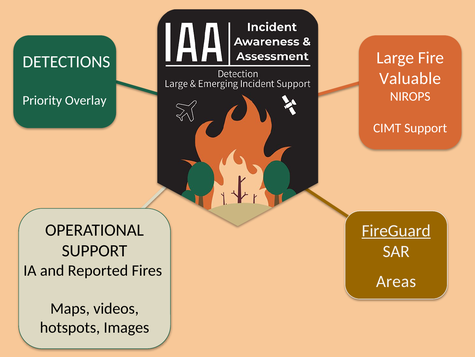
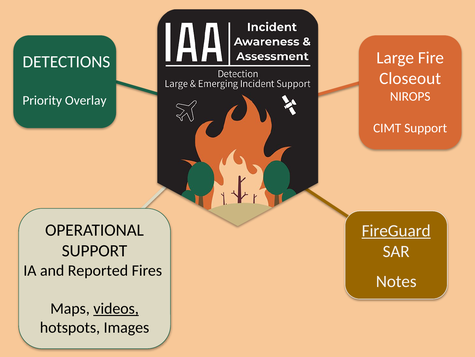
Valuable: Valuable -> Closeout (410, 78)
Areas: Areas -> Notes (396, 281)
videos underline: none -> present (116, 308)
